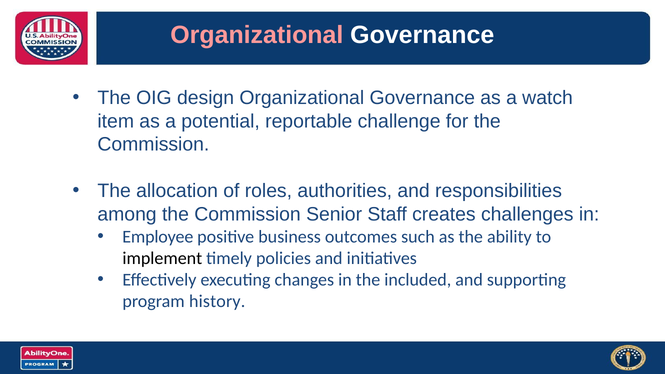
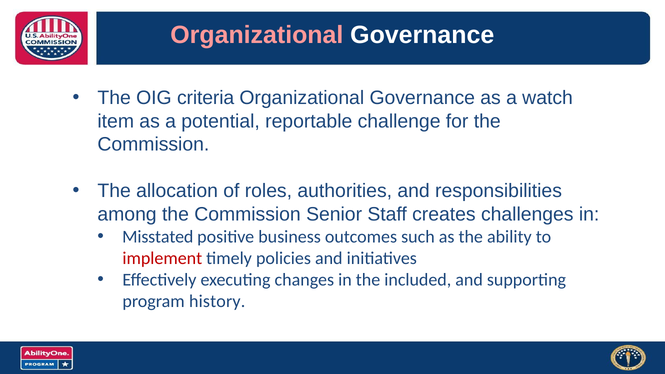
design: design -> criteria (206, 98)
Employee: Employee -> Misstated (158, 237)
implement colour: black -> red (162, 258)
